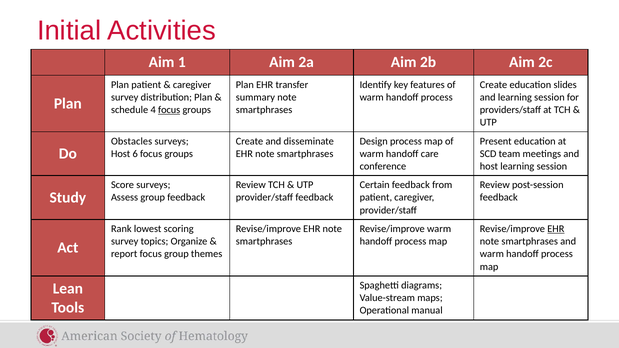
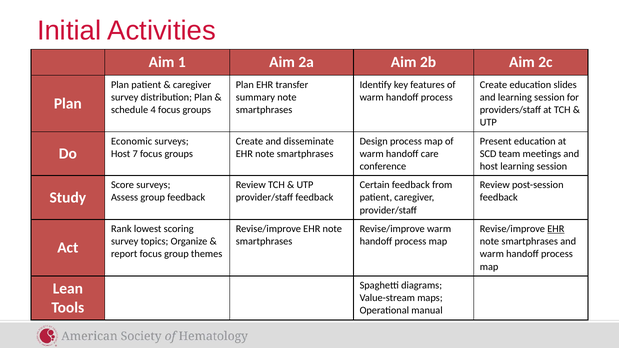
focus underline: present -> none (169, 110)
Obstacles: Obstacles -> Economic (132, 141)
6: 6 -> 7 (135, 154)
